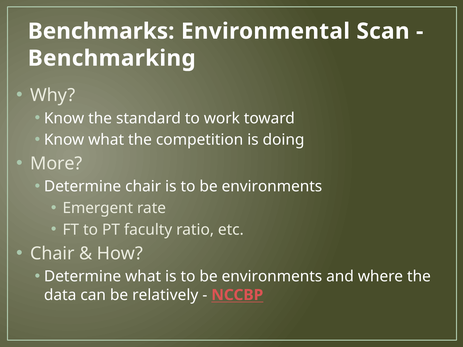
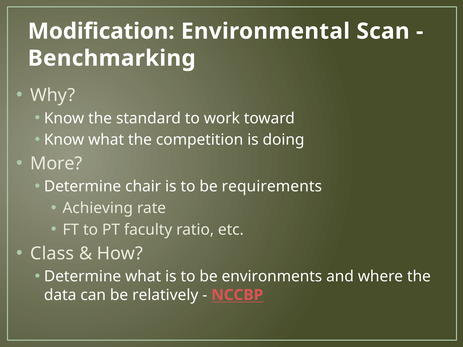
Benchmarks: Benchmarks -> Modification (101, 31)
environments: environments -> requirements (272, 187)
Emergent: Emergent -> Achieving (98, 208)
Chair: Chair -> Class (52, 254)
